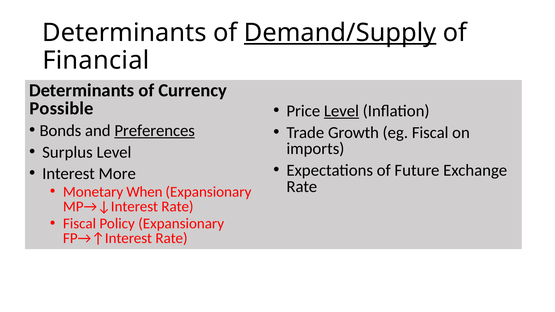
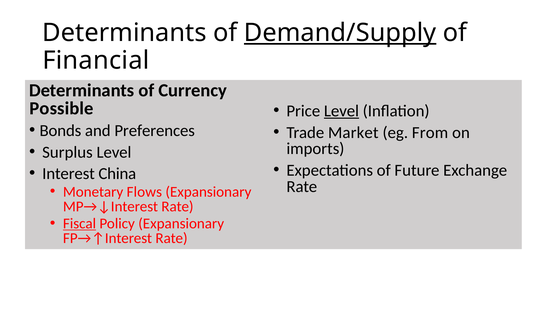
Preferences underline: present -> none (155, 131)
Growth: Growth -> Market (353, 133)
eg Fiscal: Fiscal -> From (430, 133)
More: More -> China (117, 174)
When: When -> Flows (144, 192)
Fiscal underline: none -> present (80, 224)
